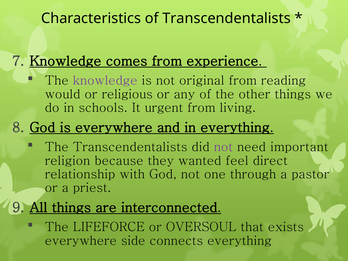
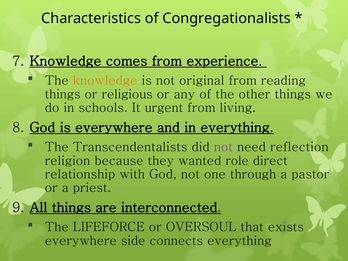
of Transcendentalists: Transcendentalists -> Congregationalists (227, 18)
knowledge colour: purple -> orange (105, 81)
would: would -> things (63, 94)
important: important -> reflection (299, 147)
feel: feel -> role (237, 161)
